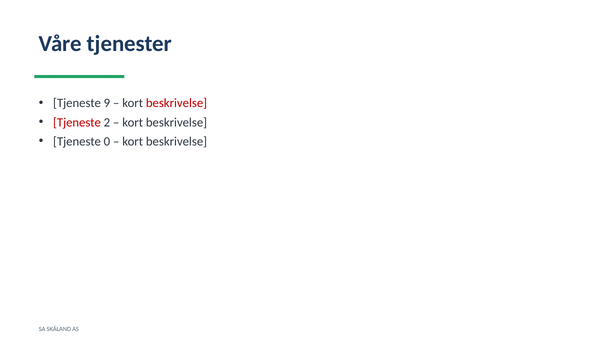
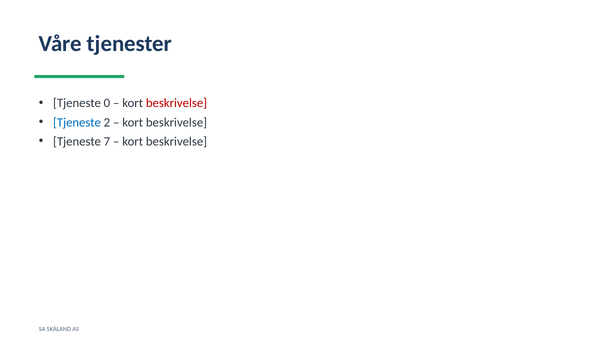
9: 9 -> 0 (107, 103)
Tjeneste colour: red -> blue (77, 122)
0: 0 -> 7 (107, 141)
